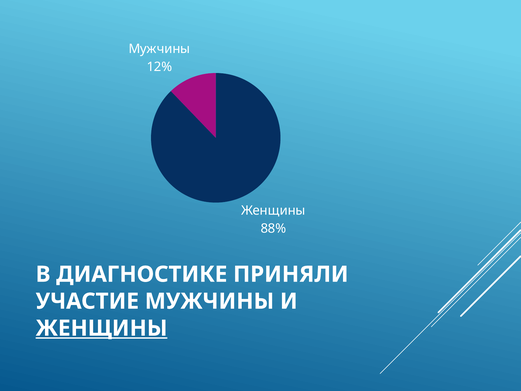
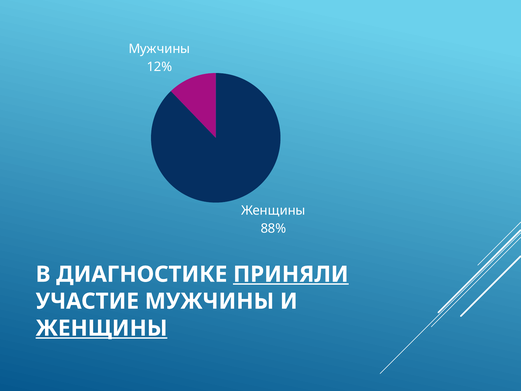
ПРИНЯЛИ underline: none -> present (291, 274)
